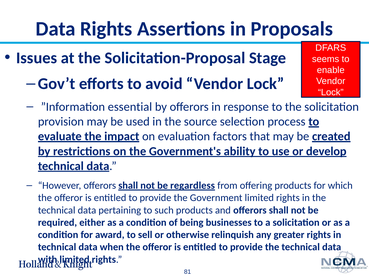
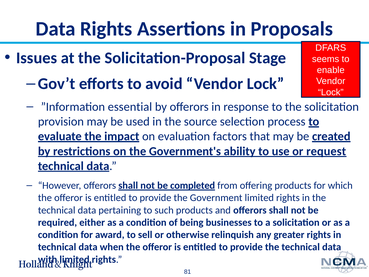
develop: develop -> request (326, 151)
regardless: regardless -> completed (193, 185)
